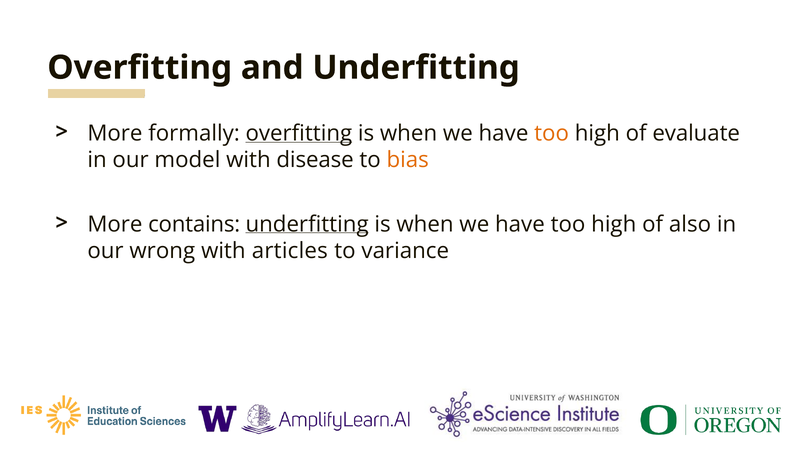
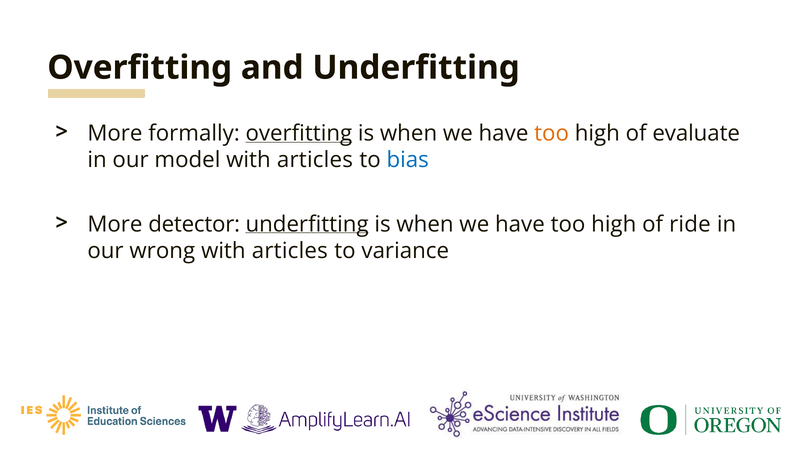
model with disease: disease -> articles (315, 160)
bias colour: orange -> blue (408, 160)
contains: contains -> detector (194, 224)
also: also -> ride (690, 224)
